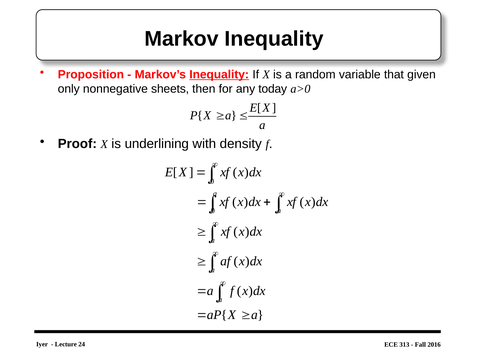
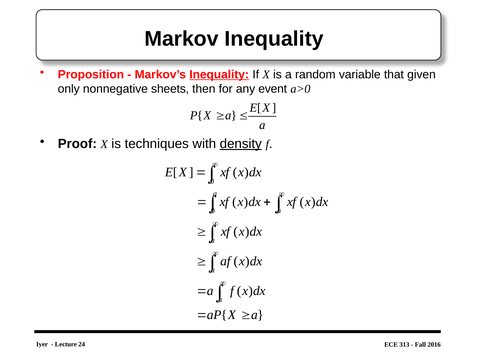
today: today -> event (273, 89)
underlining: underlining -> techniques (157, 144)
density underline: none -> present (241, 144)
